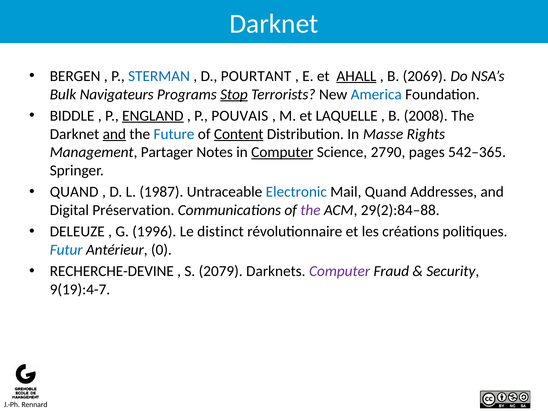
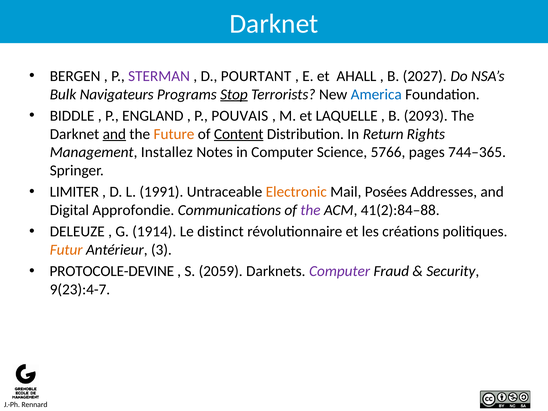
STERMAN colour: blue -> purple (159, 76)
AHALL underline: present -> none (356, 76)
2069: 2069 -> 2027 (425, 76)
ENGLAND underline: present -> none (153, 116)
2008: 2008 -> 2093 (426, 116)
Future colour: blue -> orange (174, 134)
Masse: Masse -> Return (383, 134)
Partager: Partager -> Installez (167, 152)
Computer underline: present -> none (282, 152)
2790: 2790 -> 5766 (388, 152)
542–365: 542–365 -> 744–365 (477, 152)
QUAND: QUAND -> LIMITER (74, 192)
1987: 1987 -> 1991 (161, 192)
Electronic colour: blue -> orange (296, 192)
Mail Quand: Quand -> Posées (386, 192)
Préservation: Préservation -> Approfondie (133, 210)
29(2):84–88: 29(2):84–88 -> 41(2):84–88 (400, 210)
1996: 1996 -> 1914 (154, 232)
Futur colour: blue -> orange (66, 250)
0: 0 -> 3 (161, 250)
RECHERCHE-DEVINE: RECHERCHE-DEVINE -> PROTOCOLE-DEVINE (112, 271)
2079: 2079 -> 2059 (221, 271)
9(19):4-7: 9(19):4-7 -> 9(23):4-7 (80, 289)
